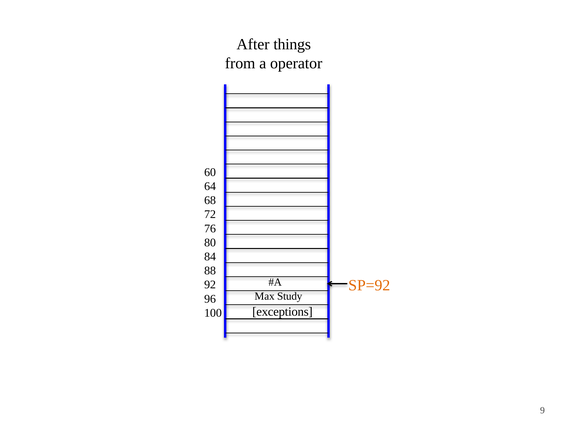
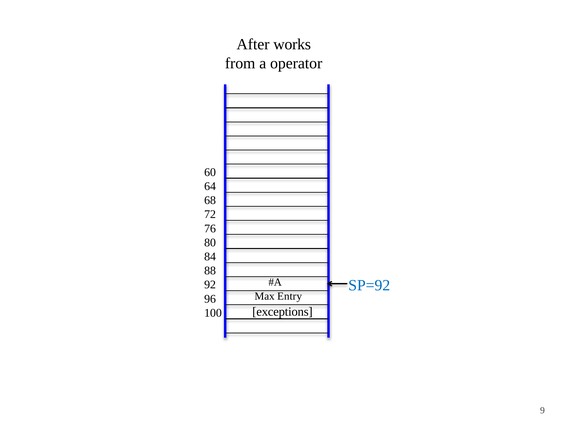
things: things -> works (292, 45)
SP=92 colour: orange -> blue (369, 285)
Study: Study -> Entry (290, 296)
